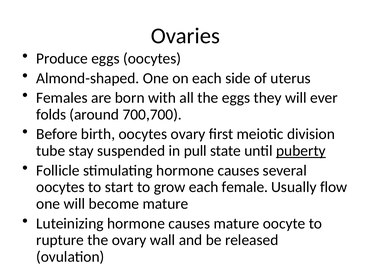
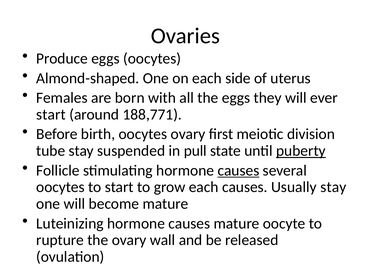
folds: folds -> start (51, 115)
700,700: 700,700 -> 188,771 (152, 115)
causes underline: none -> present (238, 171)
each female: female -> causes (245, 187)
Usually flow: flow -> stay (333, 187)
